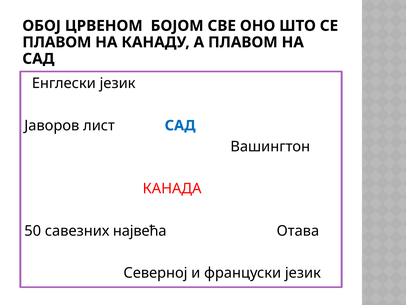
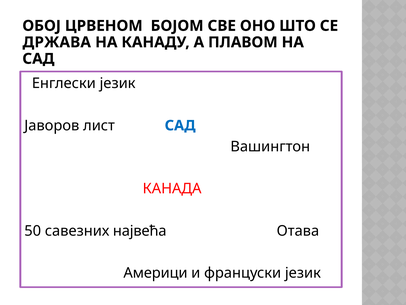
ПЛАВОМ: ПЛАВОМ -> ДРЖАВА (57, 42)
Северној: Северној -> Америци (156, 272)
